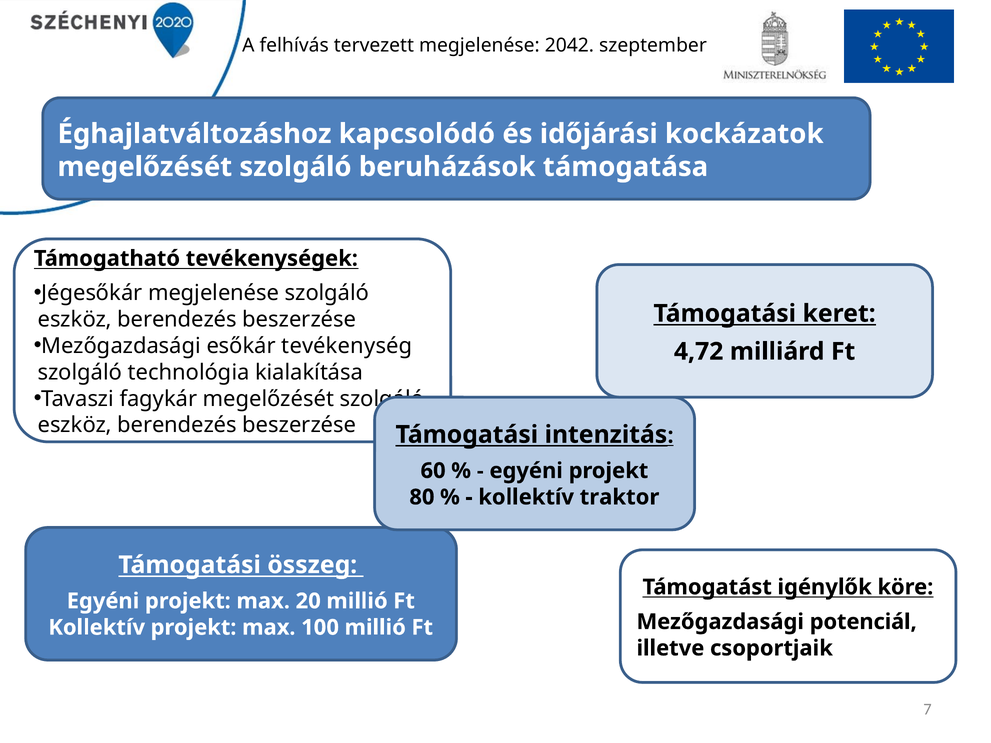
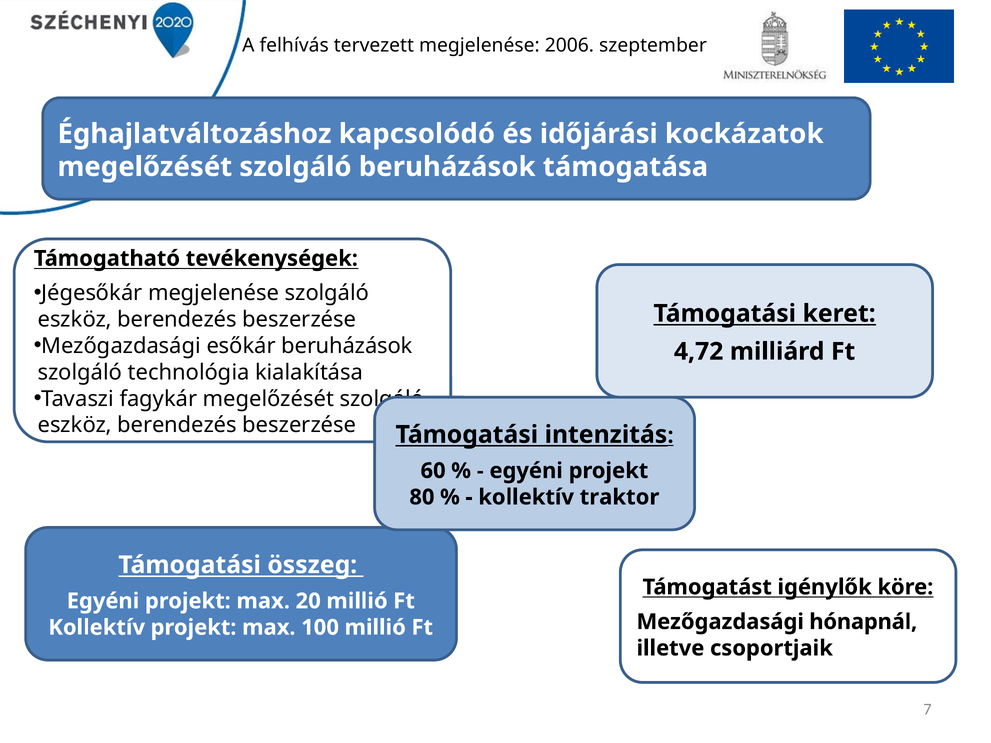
2042: 2042 -> 2006 (569, 46)
esőkár tevékenység: tevékenység -> beruházások (347, 346)
potenciál: potenciál -> hónapnál (863, 622)
